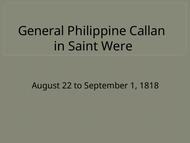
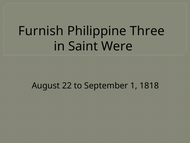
General: General -> Furnish (41, 31)
Callan: Callan -> Three (147, 31)
